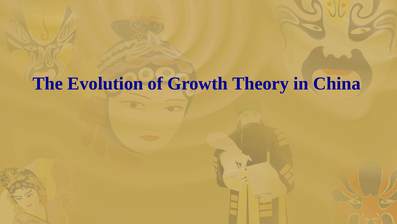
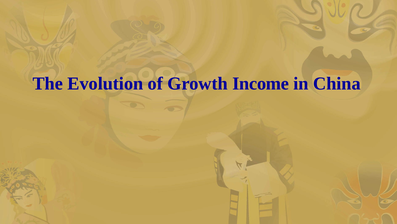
Theory: Theory -> Income (261, 83)
